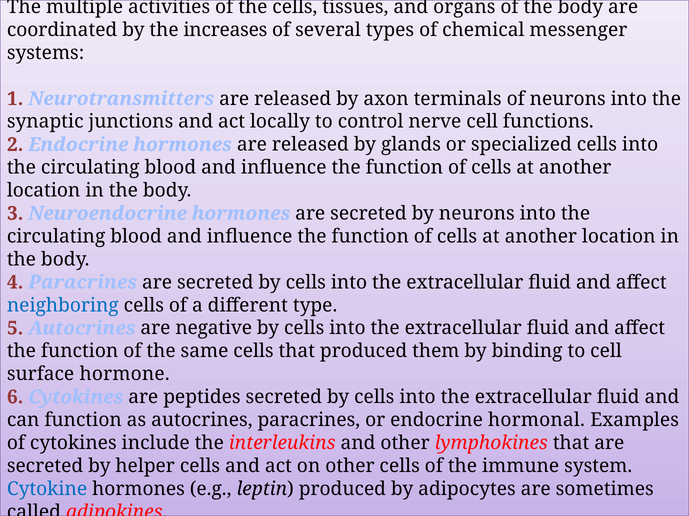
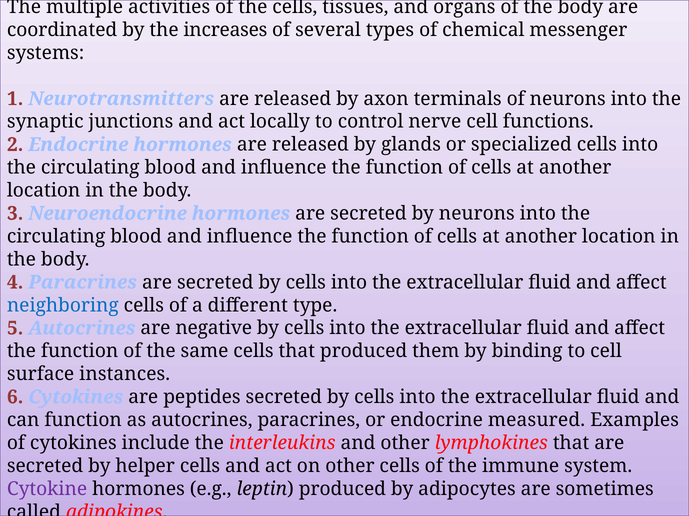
hormone: hormone -> instances (125, 375)
hormonal: hormonal -> measured (537, 421)
Cytokine colour: blue -> purple (47, 489)
